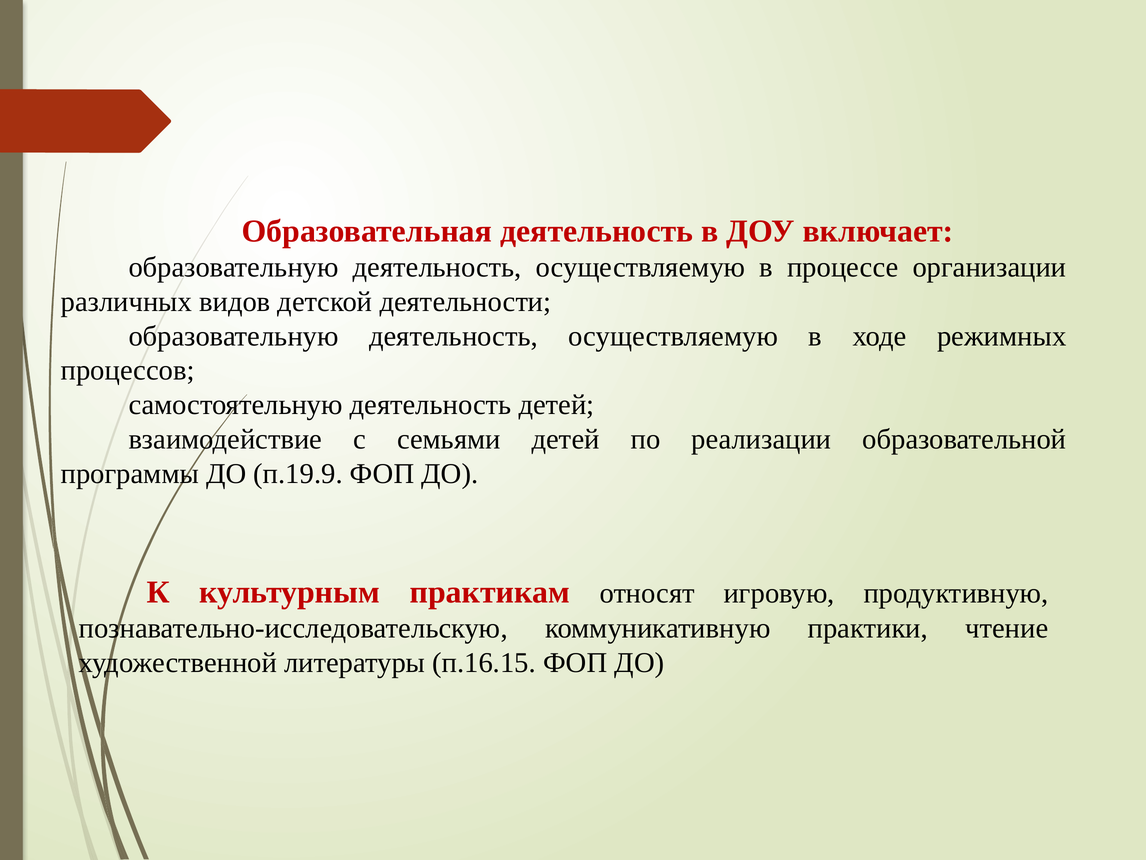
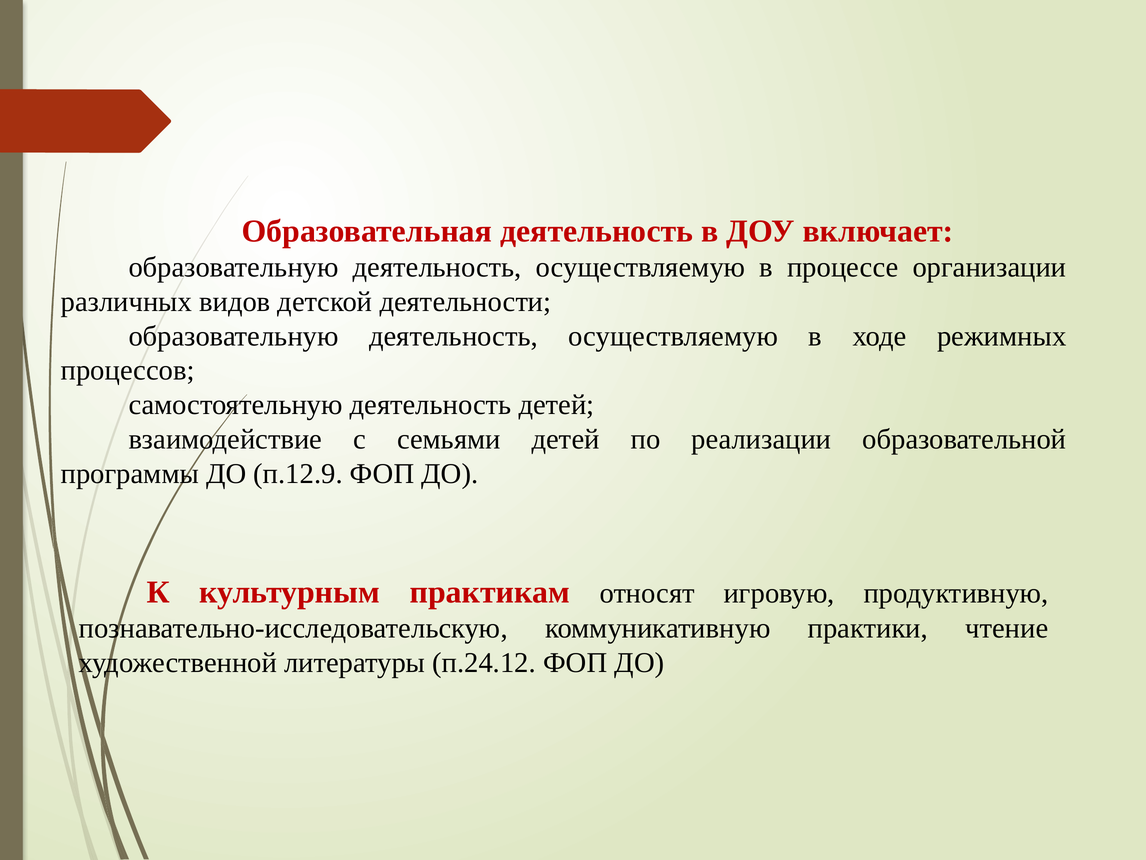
п.19.9: п.19.9 -> п.12.9 (298, 473)
п.16.15: п.16.15 -> п.24.12 (484, 663)
